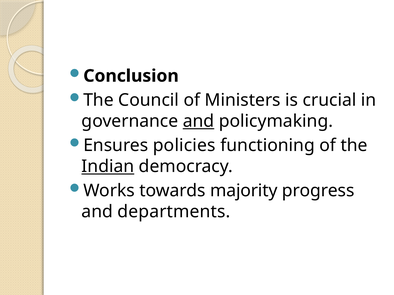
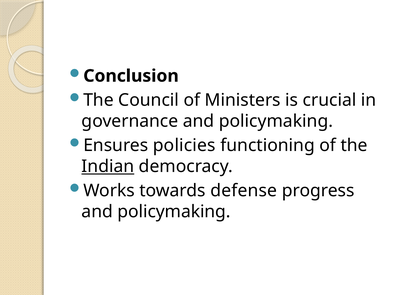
and underline: present -> none (199, 121)
majority: majority -> defense (244, 191)
departments: departments -> policymaking (174, 212)
